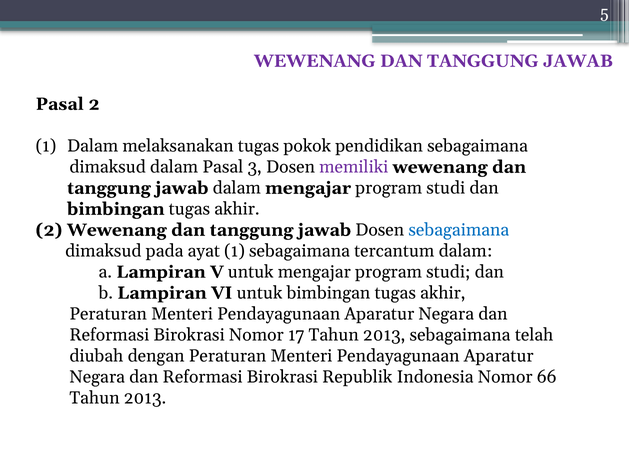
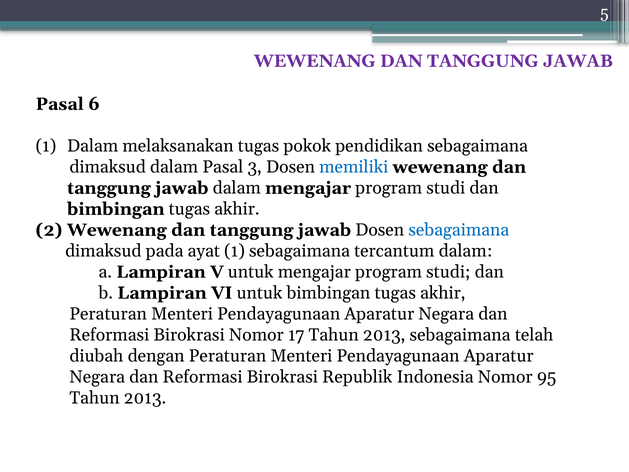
Pasal 2: 2 -> 6 (94, 104)
memiliki colour: purple -> blue (354, 167)
66: 66 -> 95 (547, 377)
